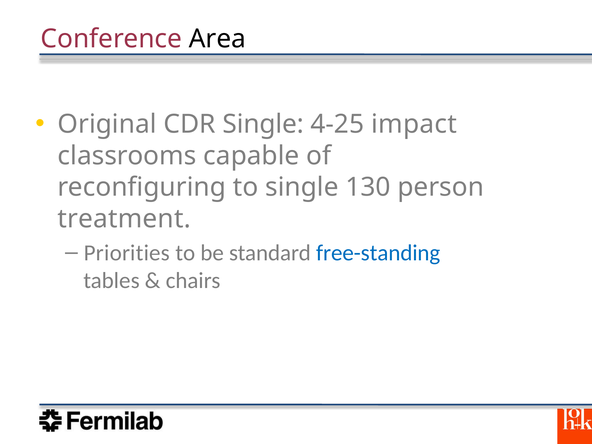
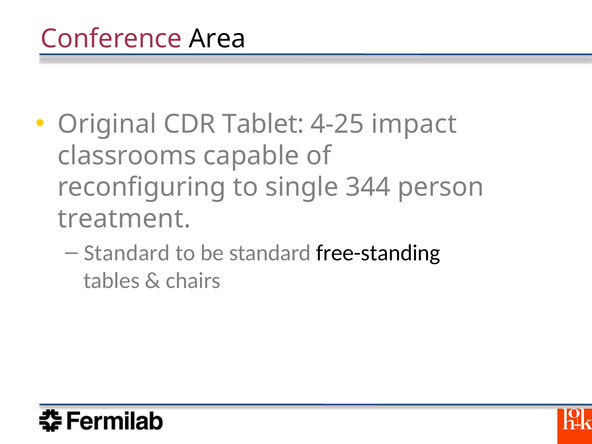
CDR Single: Single -> Tablet (263, 124)
130: 130 -> 344 (368, 187)
Priorities: Priorities -> Standard (127, 253)
free-standing colour: blue -> black (378, 253)
